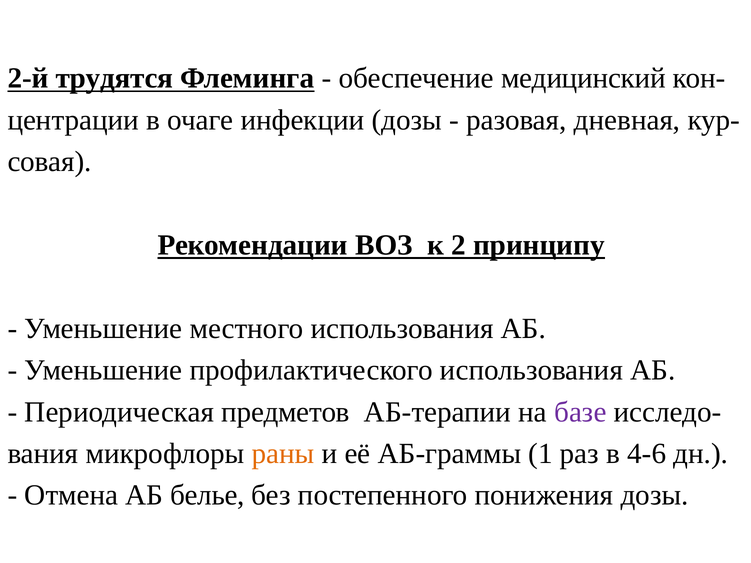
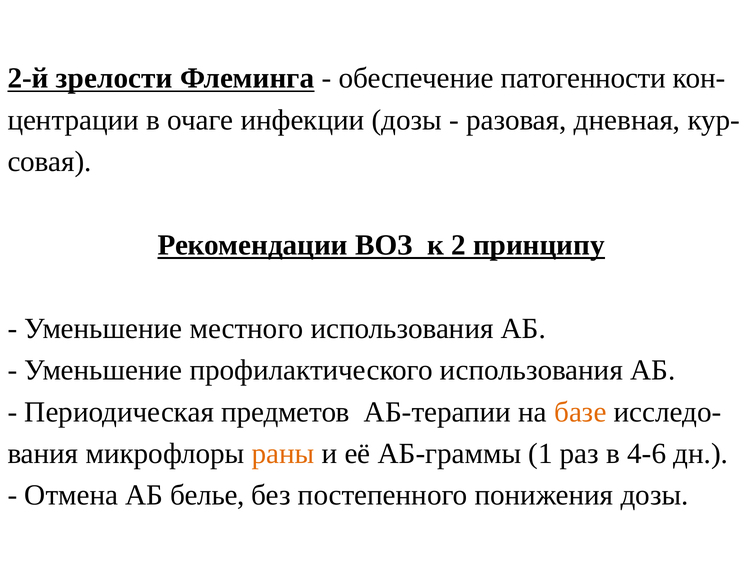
трудятся: трудятся -> зрелости (114, 78)
медицинский: медицинский -> патогенности (583, 78)
базе colour: purple -> orange (580, 412)
